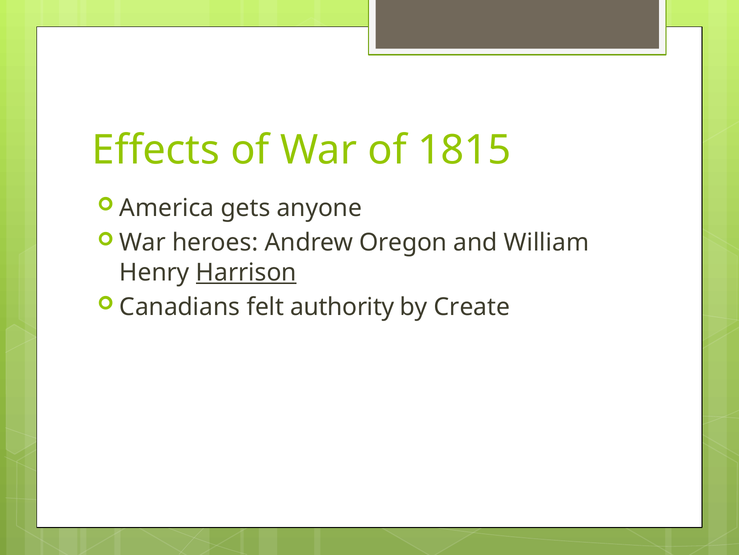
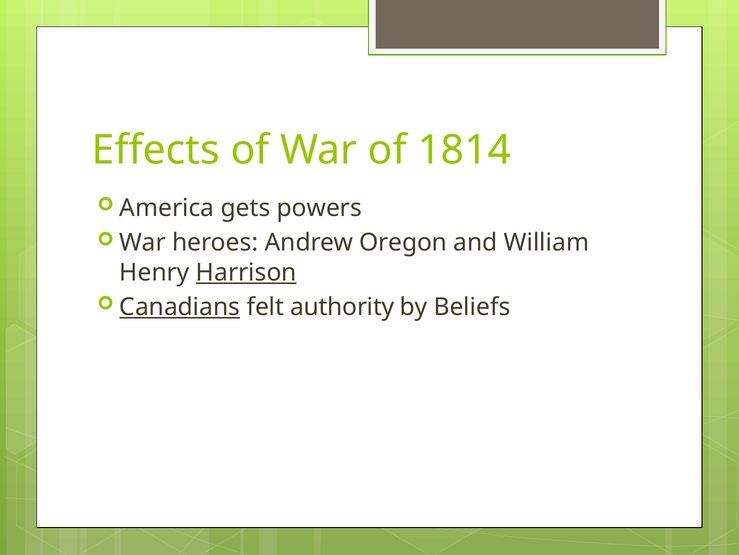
1815: 1815 -> 1814 (464, 150)
anyone: anyone -> powers (319, 208)
Canadians underline: none -> present (180, 307)
Create: Create -> Beliefs (472, 307)
